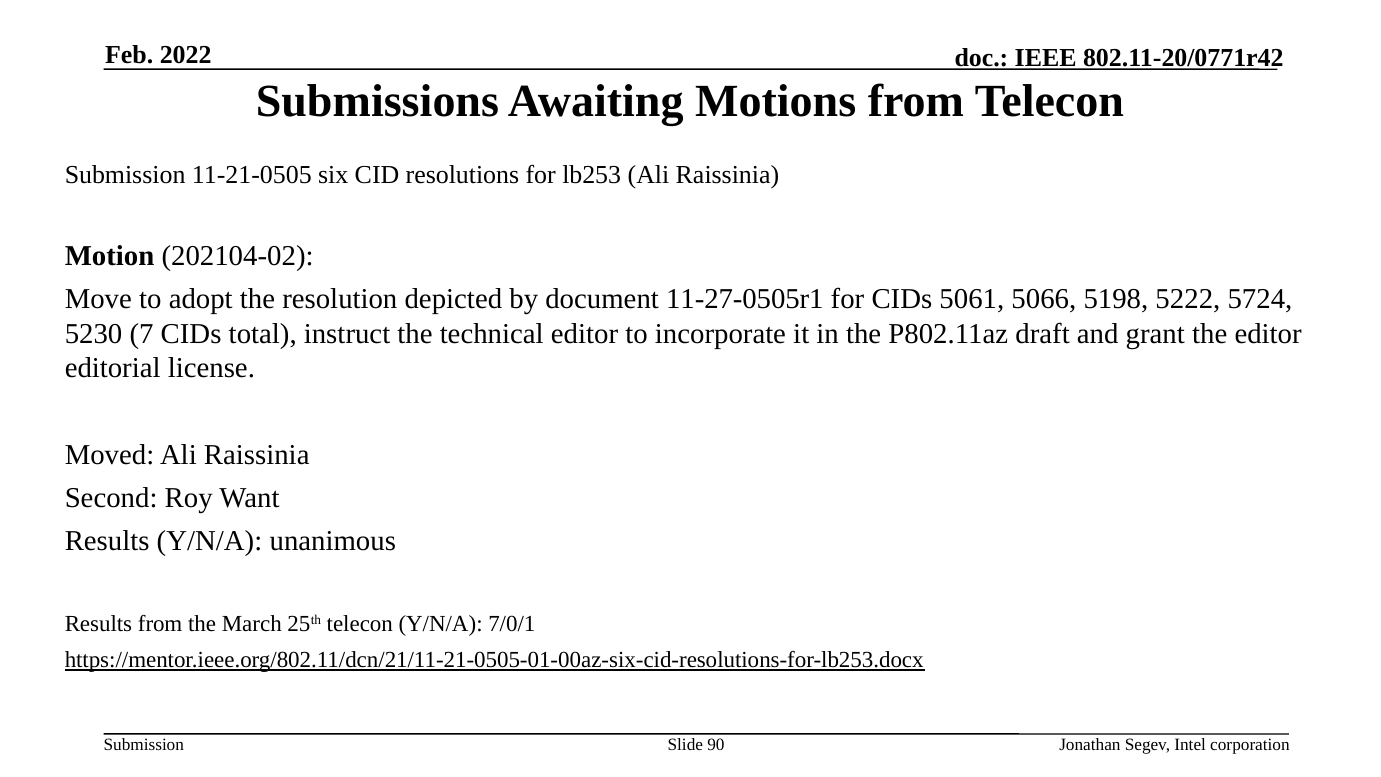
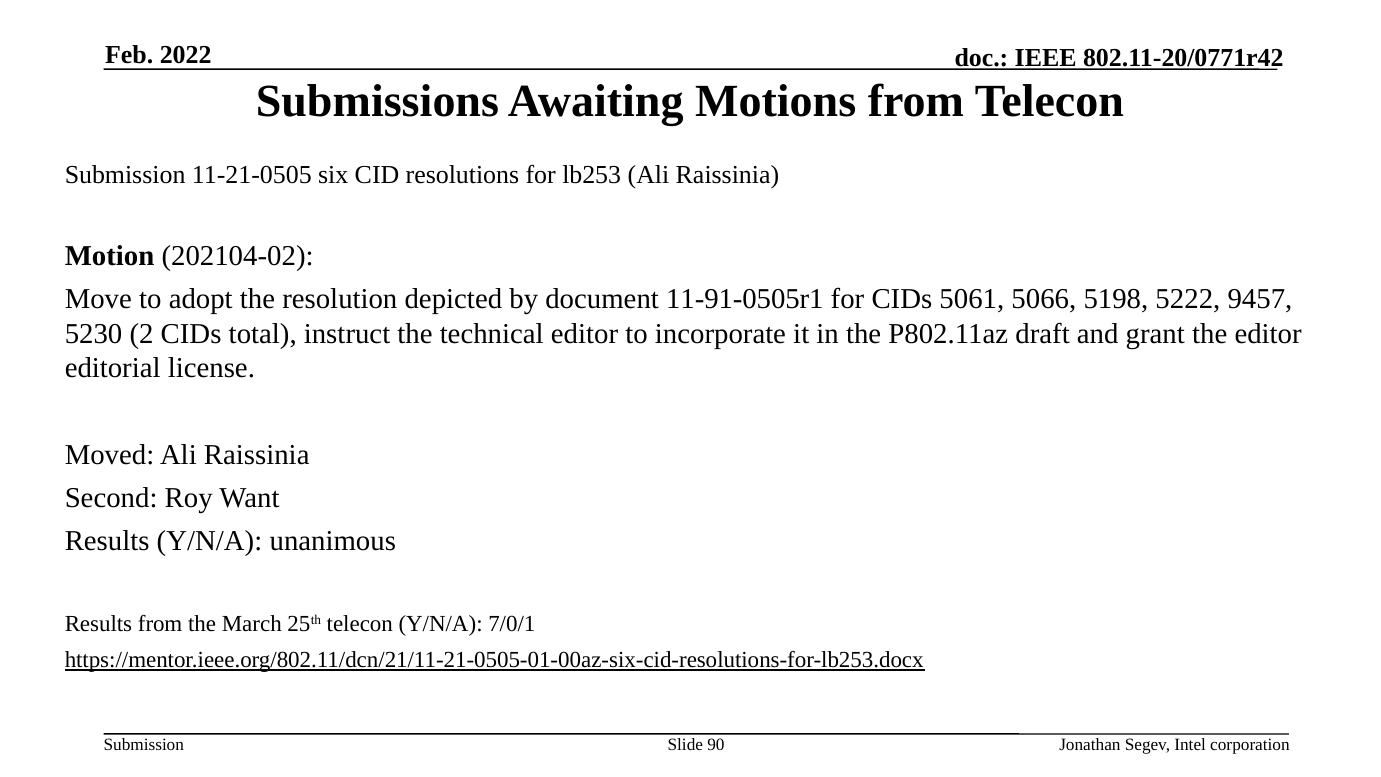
11-27-0505r1: 11-27-0505r1 -> 11-91-0505r1 (745, 299)
5724: 5724 -> 9457 (1260, 299)
7: 7 -> 2 (142, 334)
